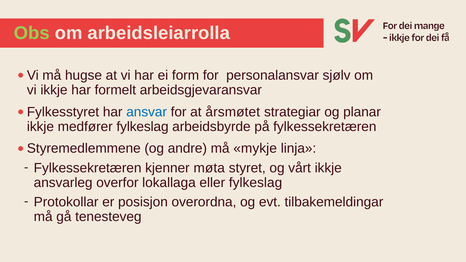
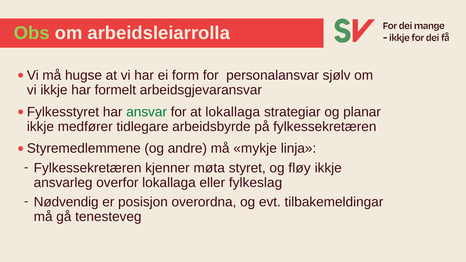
ansvar colour: blue -> green (147, 112)
at årsmøtet: årsmøtet -> lokallaga (233, 112)
medfører fylkeslag: fylkeslag -> tidlegare (142, 127)
vårt: vårt -> fløy (300, 168)
Protokollar: Protokollar -> Nødvendig (66, 202)
